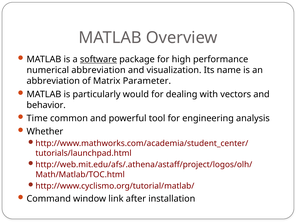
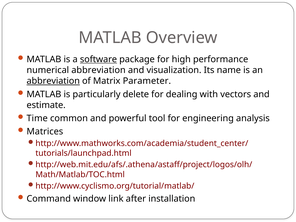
abbreviation underline: none -> present (53, 81)
would: would -> delete (136, 94)
behavior: behavior -> estimate (46, 105)
Whether: Whether -> Matrices (45, 132)
